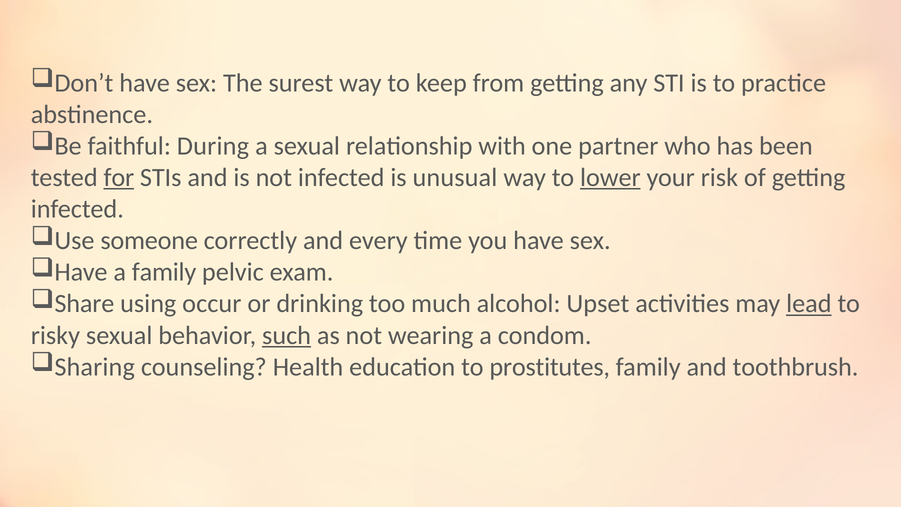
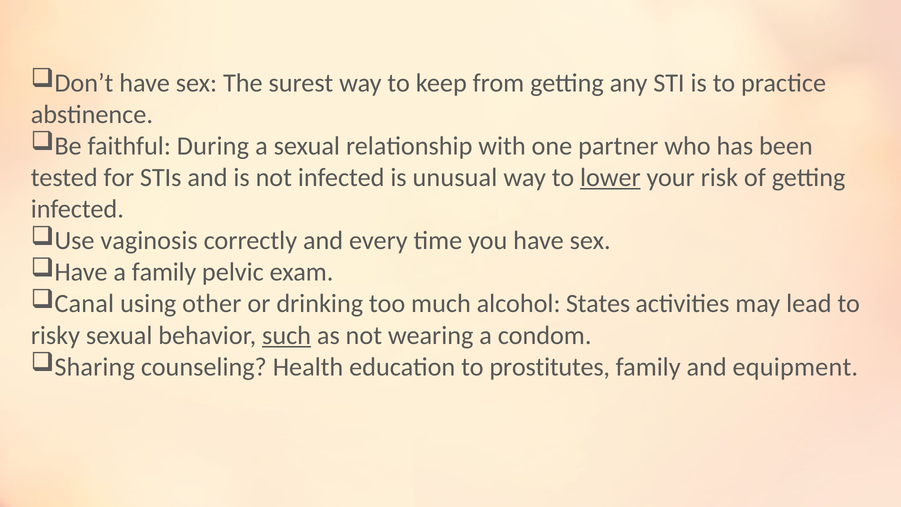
for underline: present -> none (119, 177)
someone: someone -> vaginosis (149, 241)
Share: Share -> Canal (84, 304)
occur: occur -> other (212, 304)
Upset: Upset -> States (598, 304)
lead underline: present -> none (809, 304)
toothbrush: toothbrush -> equipment (795, 367)
